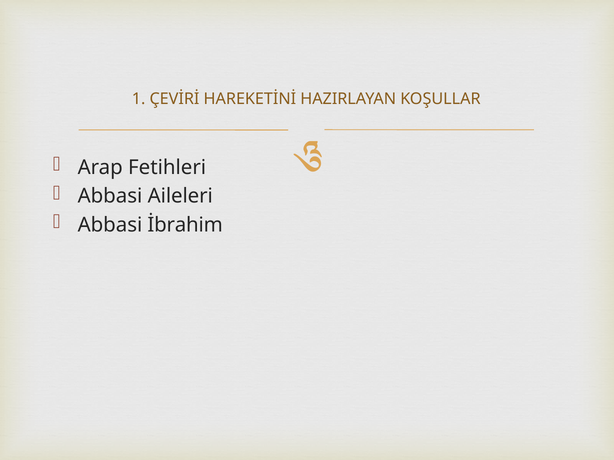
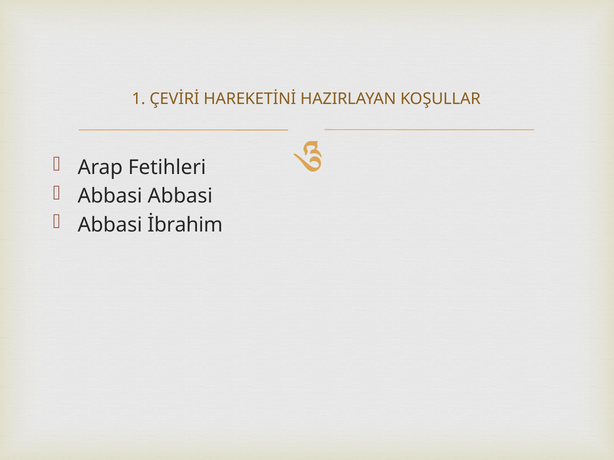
Abbasi Aileleri: Aileleri -> Abbasi (180, 196)
